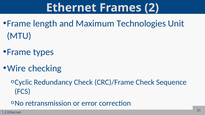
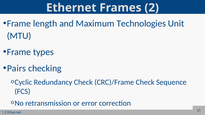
Wire: Wire -> Pairs (16, 68)
